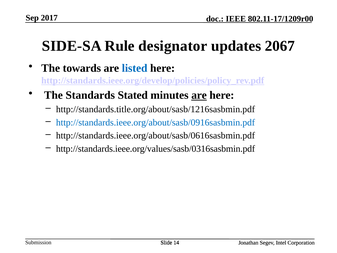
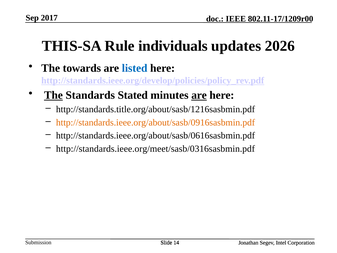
SIDE-SA: SIDE-SA -> THIS-SA (72, 46)
designator: designator -> individuals (173, 46)
2067: 2067 -> 2026 (280, 46)
The underline: none -> present (53, 95)
http://standards.ieee.org/about/sasb/0916sasbmin.pdf colour: blue -> orange (155, 122)
http://standards.ieee.org/values/sasb/0316sasbmin.pdf: http://standards.ieee.org/values/sasb/0316sasbmin.pdf -> http://standards.ieee.org/meet/sasb/0316sasbmin.pdf (155, 149)
